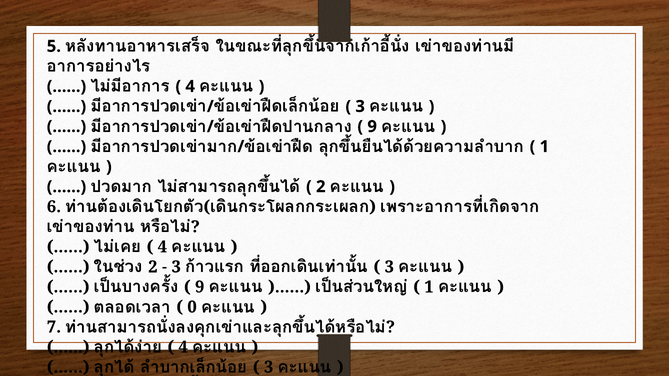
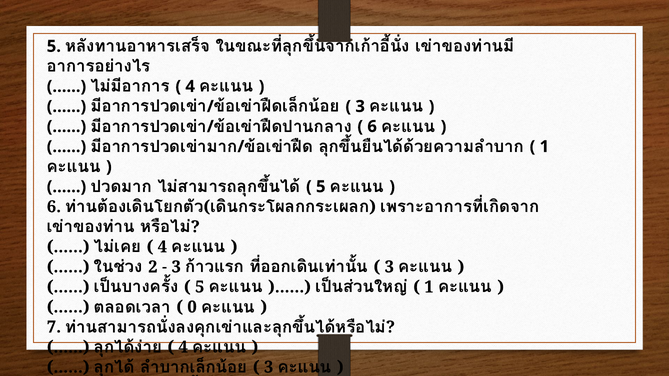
9: 9 -> 6 (372, 127)
2: 2 -> 5 (321, 187)
9: 9 -> 5 (200, 287)
